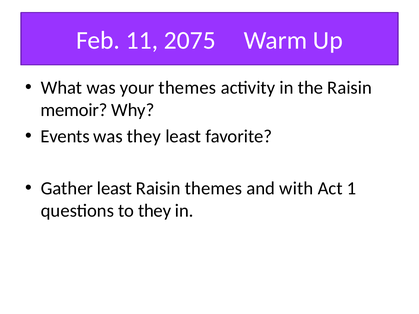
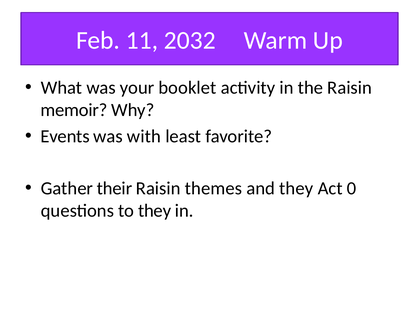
2075: 2075 -> 2032 (190, 41)
your themes: themes -> booklet (187, 88)
was they: they -> with (144, 136)
Gather least: least -> their (115, 188)
and with: with -> they (296, 188)
1: 1 -> 0 (352, 188)
